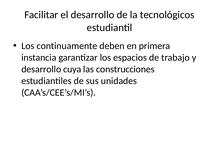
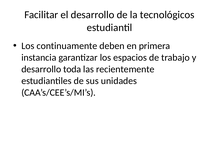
cuya: cuya -> toda (72, 69)
construcciones: construcciones -> recientemente (125, 69)
